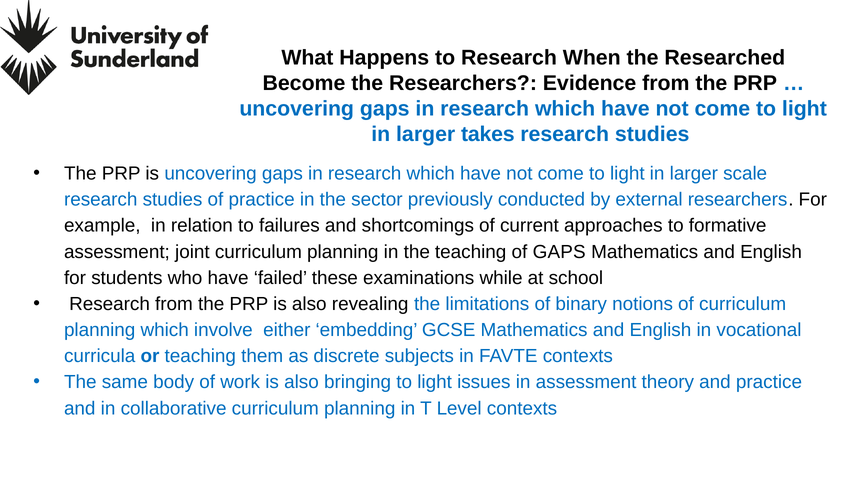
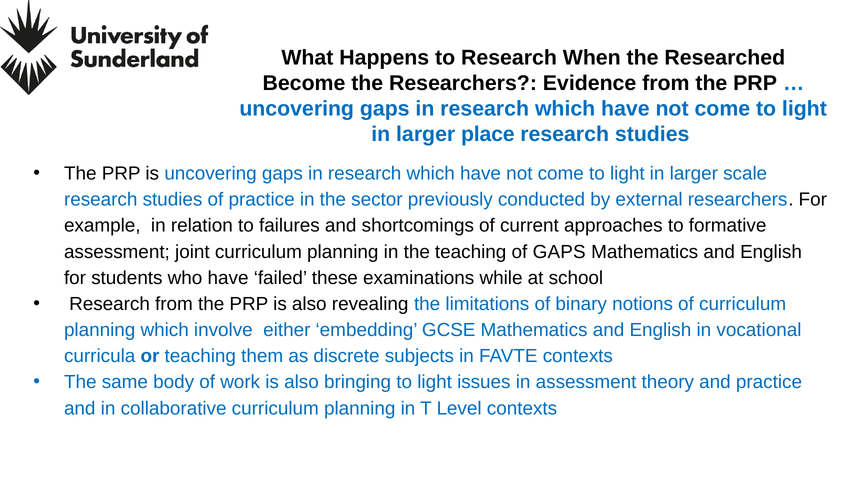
takes: takes -> place (488, 134)
